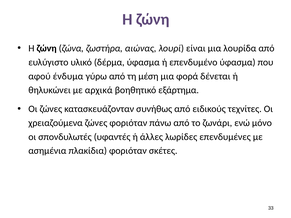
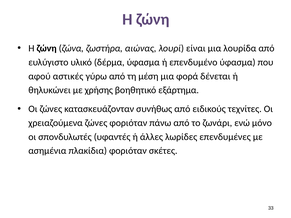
ένδυμα: ένδυμα -> αστικές (68, 76)
αρχικά: αρχικά -> χρήσης (99, 90)
